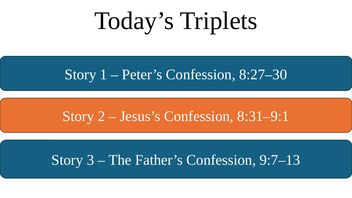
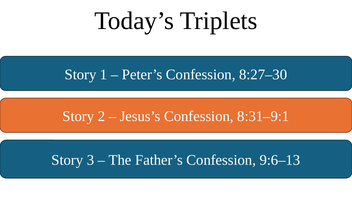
9:7–13: 9:7–13 -> 9:6–13 (280, 160)
